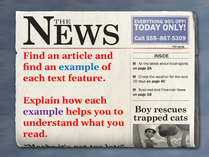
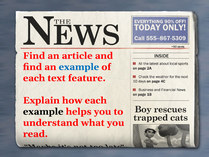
example colour: purple -> black (43, 111)
